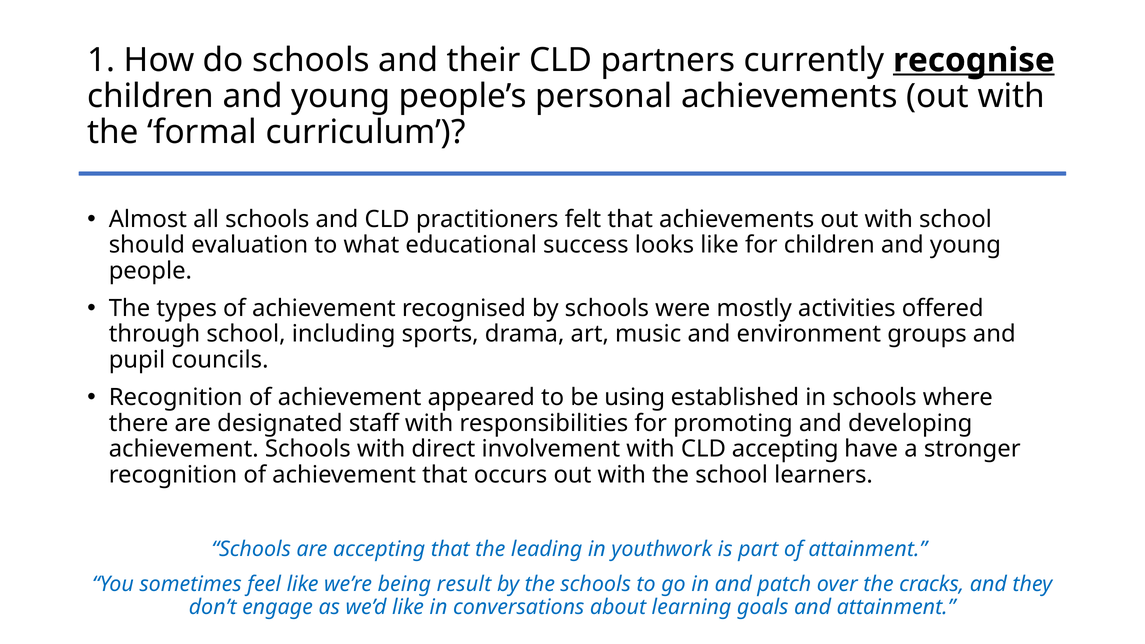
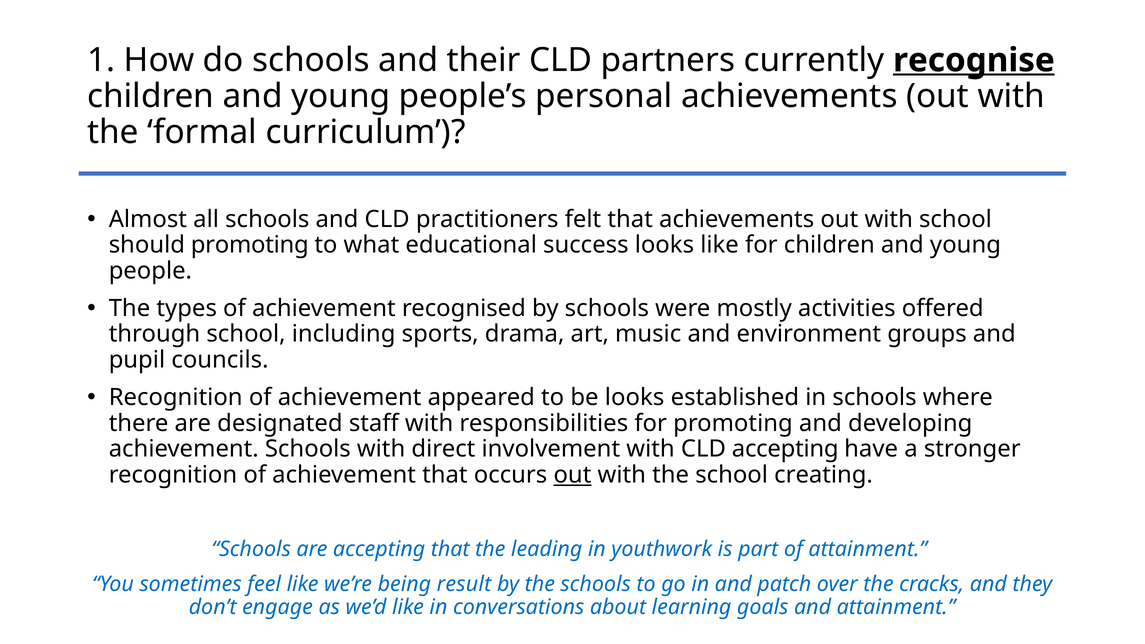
should evaluation: evaluation -> promoting (250, 245)
be using: using -> looks (635, 398)
out underline: none -> present (572, 475)
learners: learners -> creating (824, 475)
